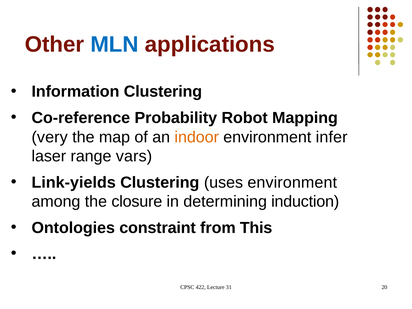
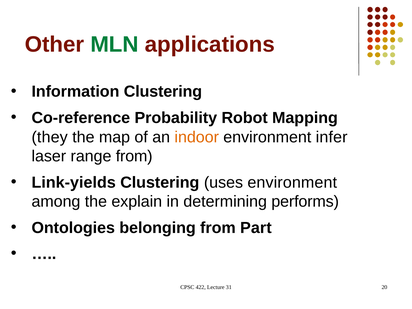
MLN colour: blue -> green (115, 44)
very: very -> they (50, 137)
range vars: vars -> from (134, 156)
closure: closure -> explain (137, 202)
induction: induction -> performs (305, 202)
constraint: constraint -> belonging (158, 228)
This: This -> Part (256, 228)
